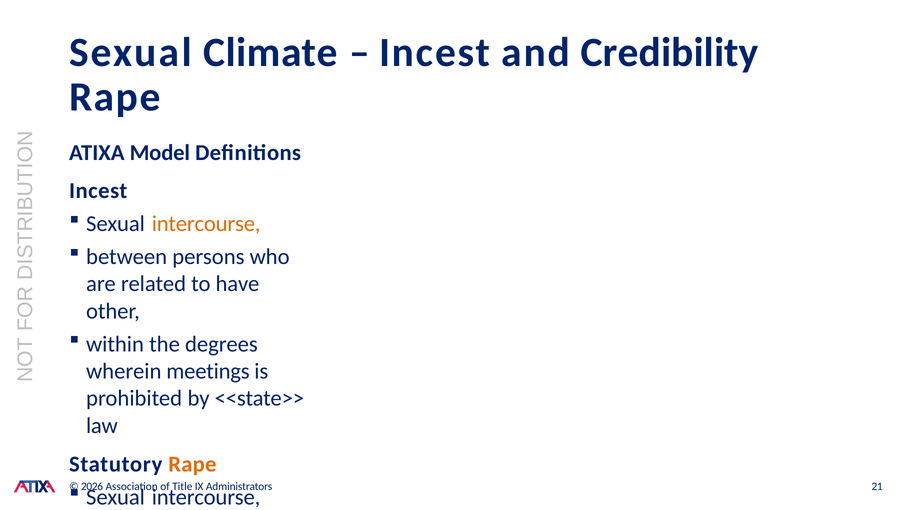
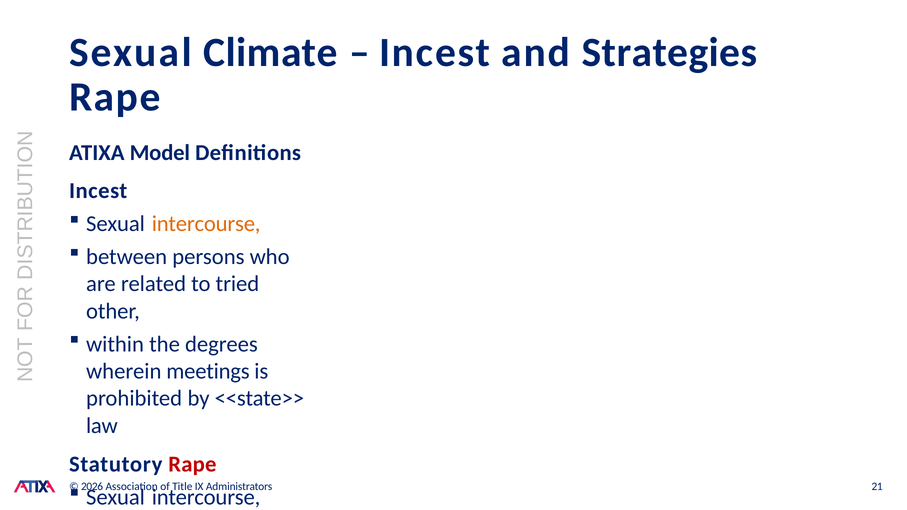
Credibility: Credibility -> Strategies (669, 52)
have: have -> tried (237, 284)
Rape colour: orange -> red (192, 464)
